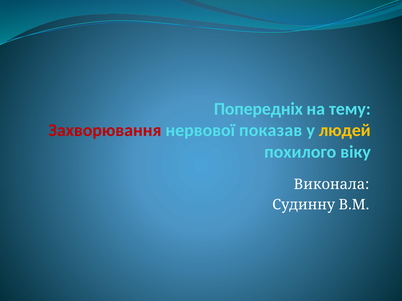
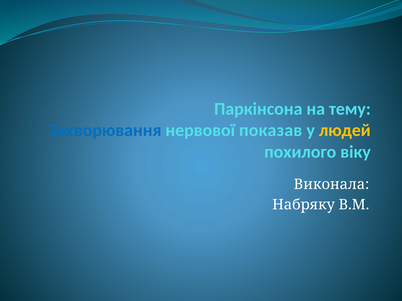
Попередніх: Попередніх -> Паркінсона (258, 109)
Захворювання colour: red -> blue (105, 131)
Судинну: Судинну -> Набряку (304, 205)
